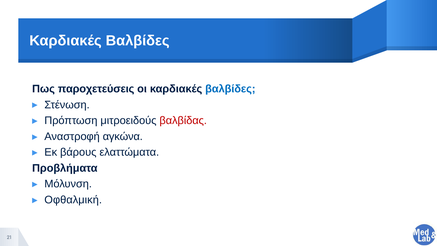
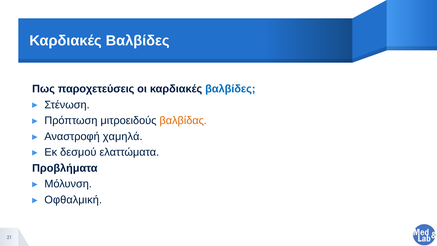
βαλβίδας colour: red -> orange (183, 120)
αγκώνα: αγκώνα -> χαμηλά (123, 136)
βάρους: βάρους -> δεσμού (78, 152)
